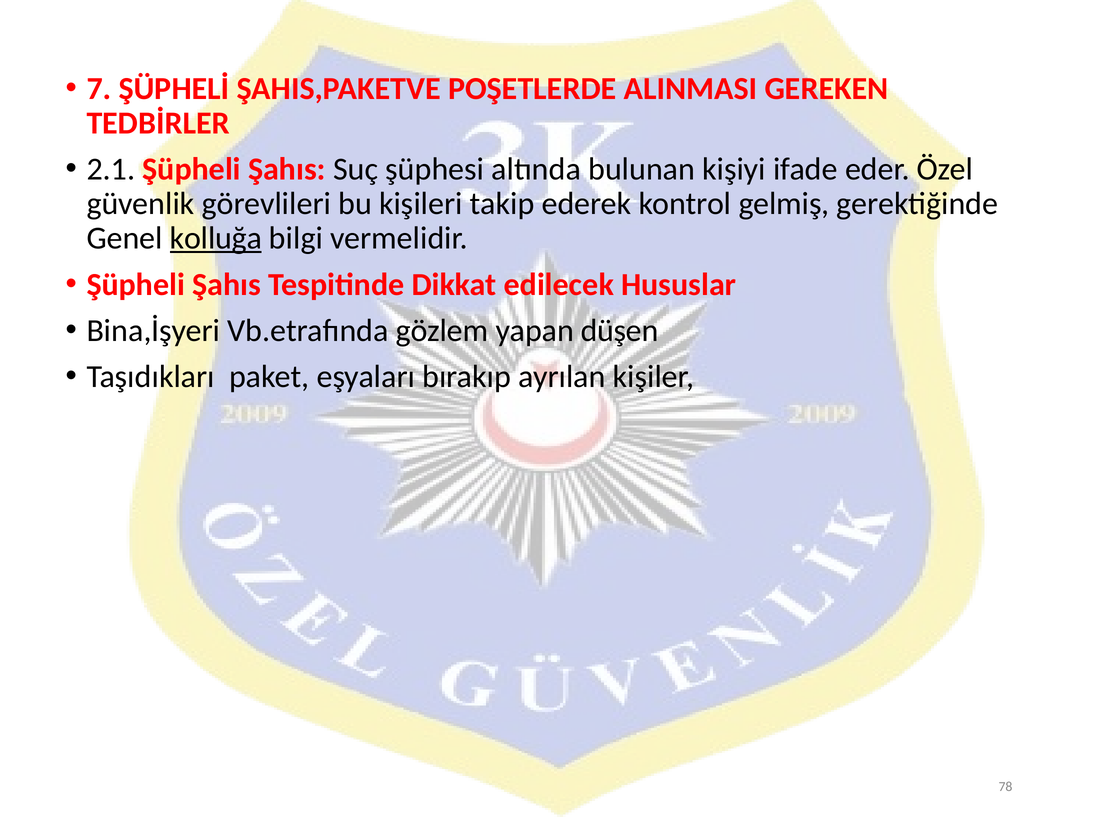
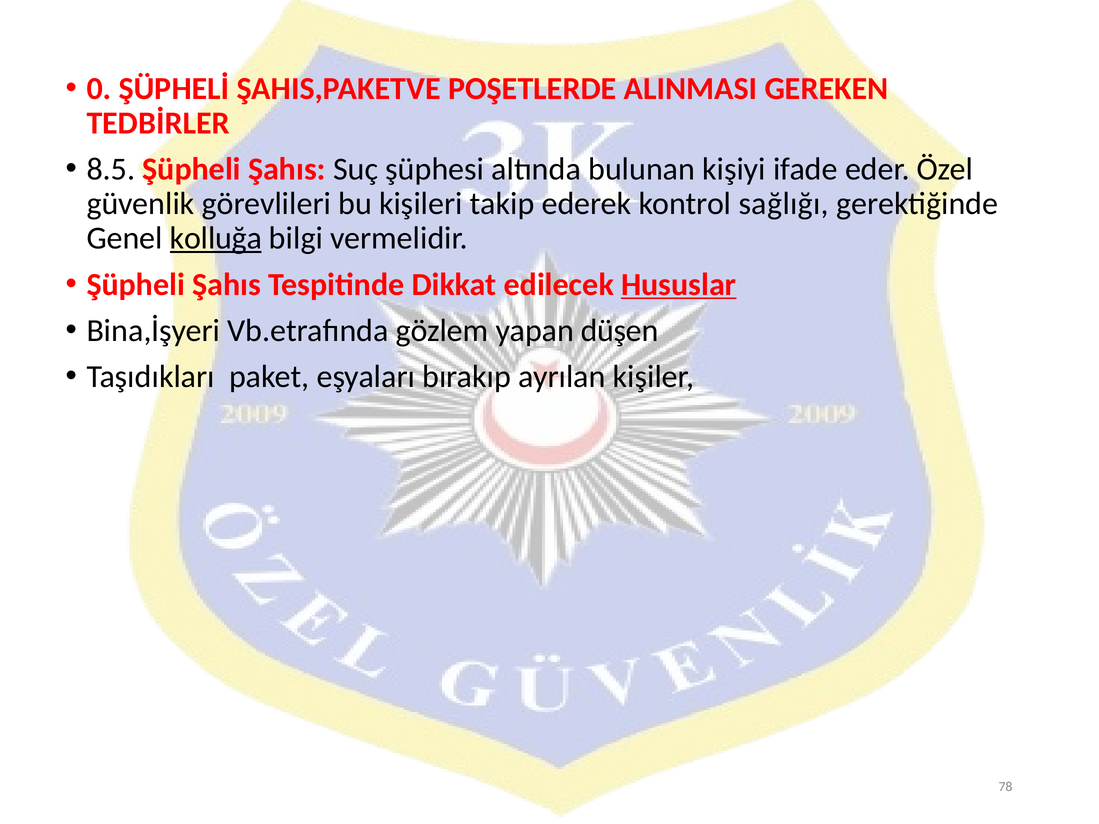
7: 7 -> 0 (99, 89)
2.1: 2.1 -> 8.5 (111, 169)
gelmiş: gelmiş -> sağlığı (784, 204)
Hususlar underline: none -> present (679, 285)
